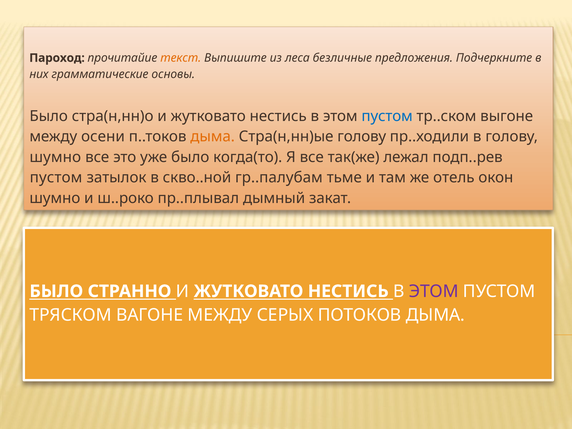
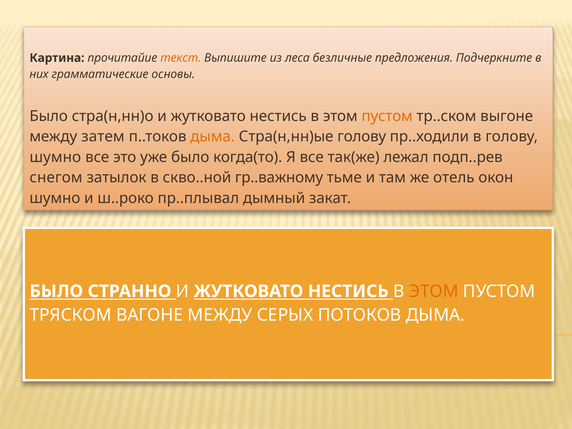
Пароход: Пароход -> Картина (57, 58)
пустом colour: blue -> orange (387, 116)
осени: осени -> затем (103, 137)
пустом: пустом -> снегом (56, 178)
гр..палубам: гр..палубам -> гр..важному (279, 178)
ЭТОМ colour: purple -> orange (434, 291)
